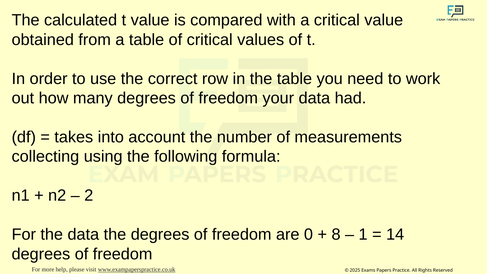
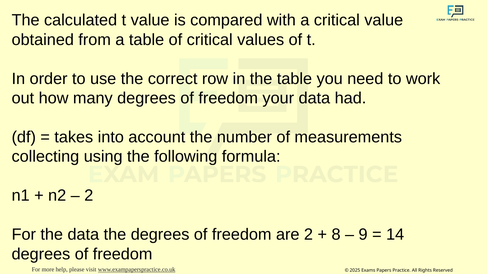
are 0: 0 -> 2 (308, 235)
1: 1 -> 9 (363, 235)
